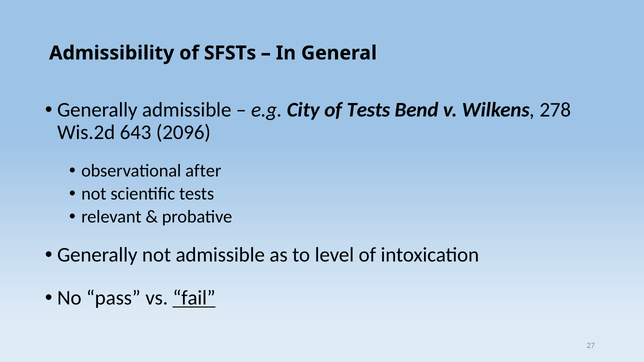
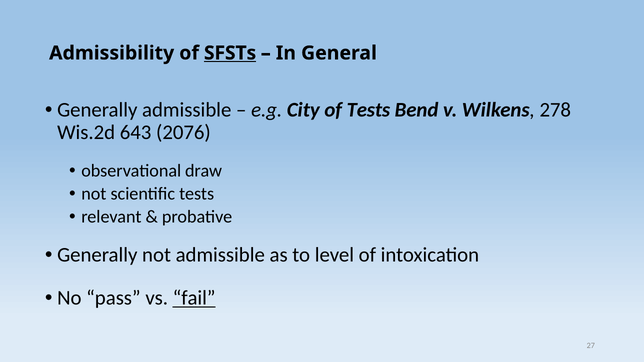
SFSTs underline: none -> present (230, 53)
2096: 2096 -> 2076 (183, 133)
after: after -> draw (204, 171)
